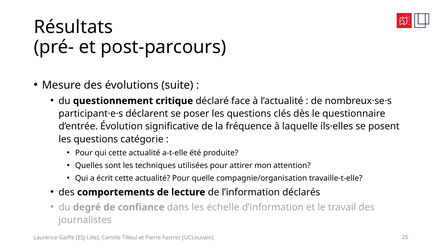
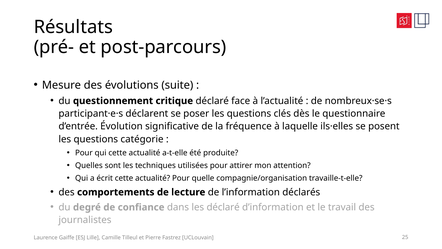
les échelle: échelle -> déclaré (223, 207)
